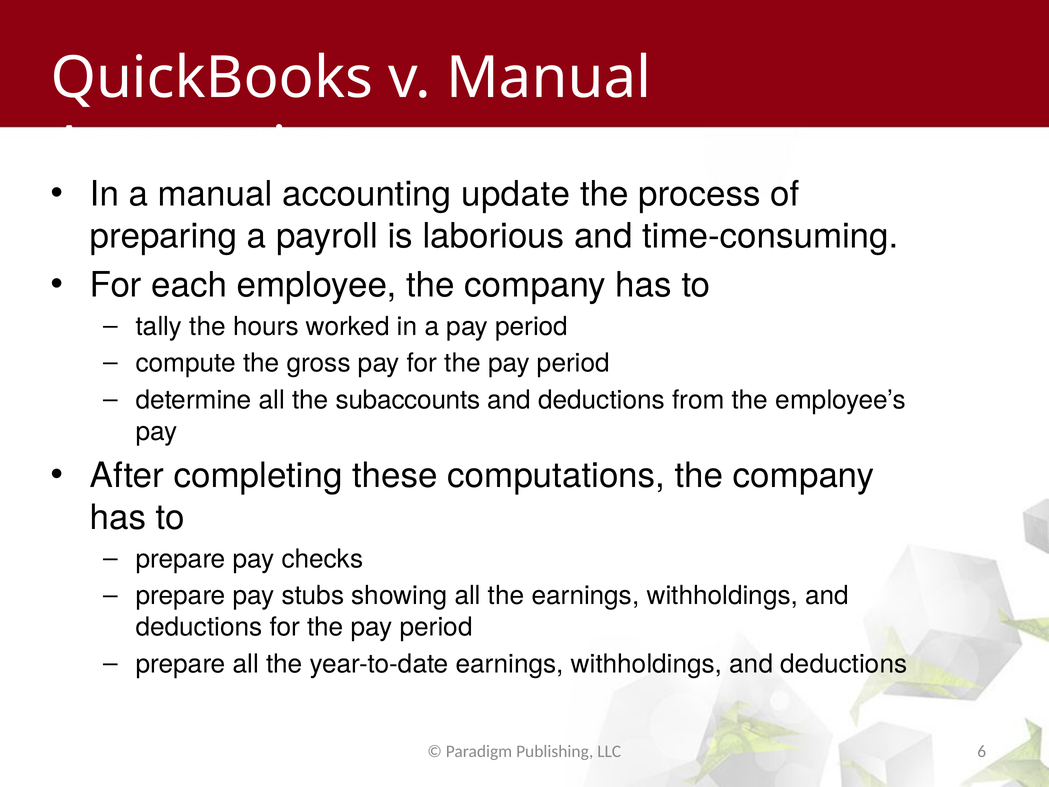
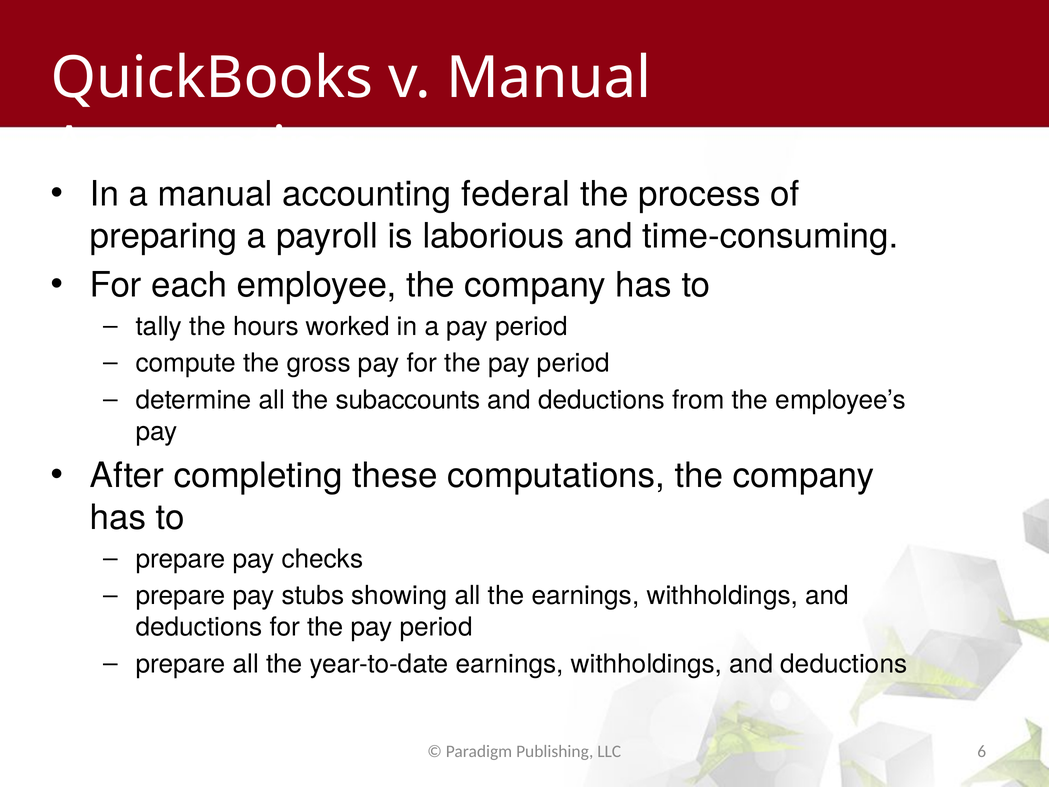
update: update -> federal (516, 194)
